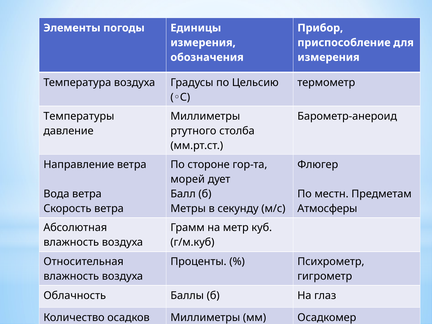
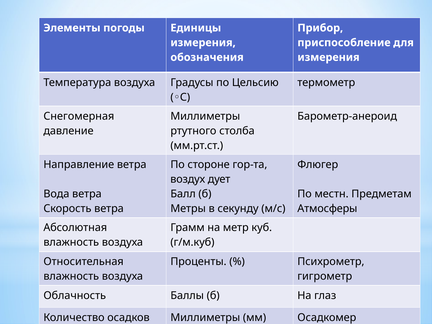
Температуры: Температуры -> Снегомерная (79, 116)
морей: морей -> воздух (188, 179)
